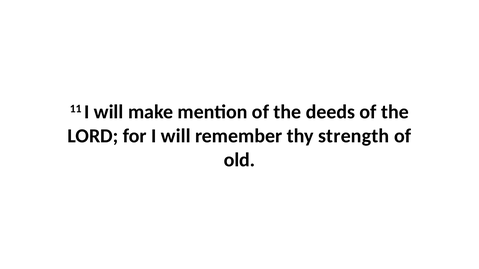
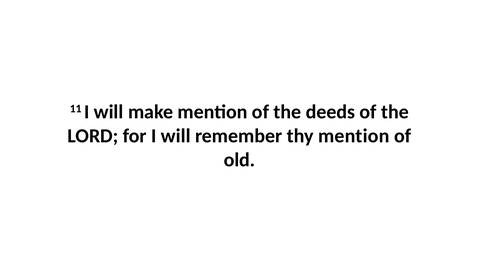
thy strength: strength -> mention (354, 136)
